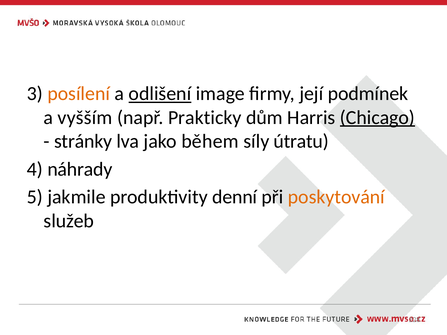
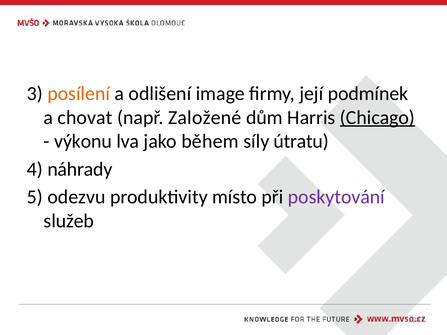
odlišení underline: present -> none (160, 94)
vyšším: vyšším -> chovat (85, 118)
Prakticky: Prakticky -> Založené (205, 118)
stránky: stránky -> výkonu (83, 141)
jakmile: jakmile -> odezvu (76, 197)
denní: denní -> místo (235, 197)
poskytování colour: orange -> purple (336, 197)
